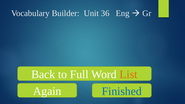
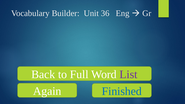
List colour: orange -> purple (128, 74)
